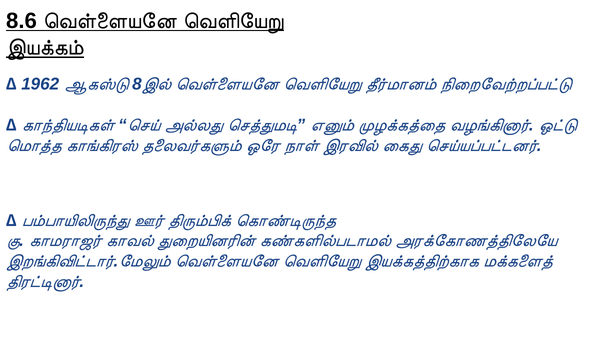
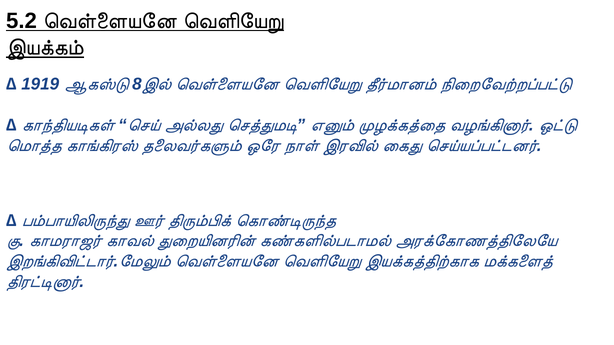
8.6: 8.6 -> 5.2 (21, 21)
1962: 1962 -> 1919 (40, 84)
